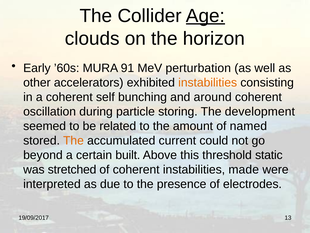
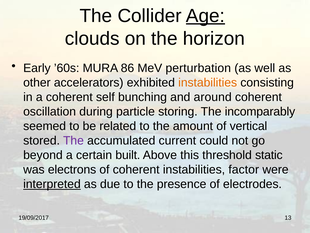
91: 91 -> 86 (127, 68)
development: development -> incomparably (260, 111)
named: named -> vertical (248, 126)
The colour: orange -> purple (73, 140)
stretched: stretched -> electrons (72, 169)
made: made -> factor (244, 169)
interpreted underline: none -> present (52, 184)
